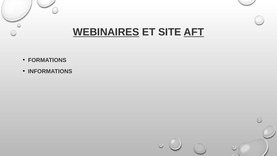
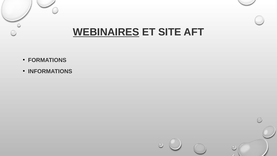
AFT underline: present -> none (194, 32)
